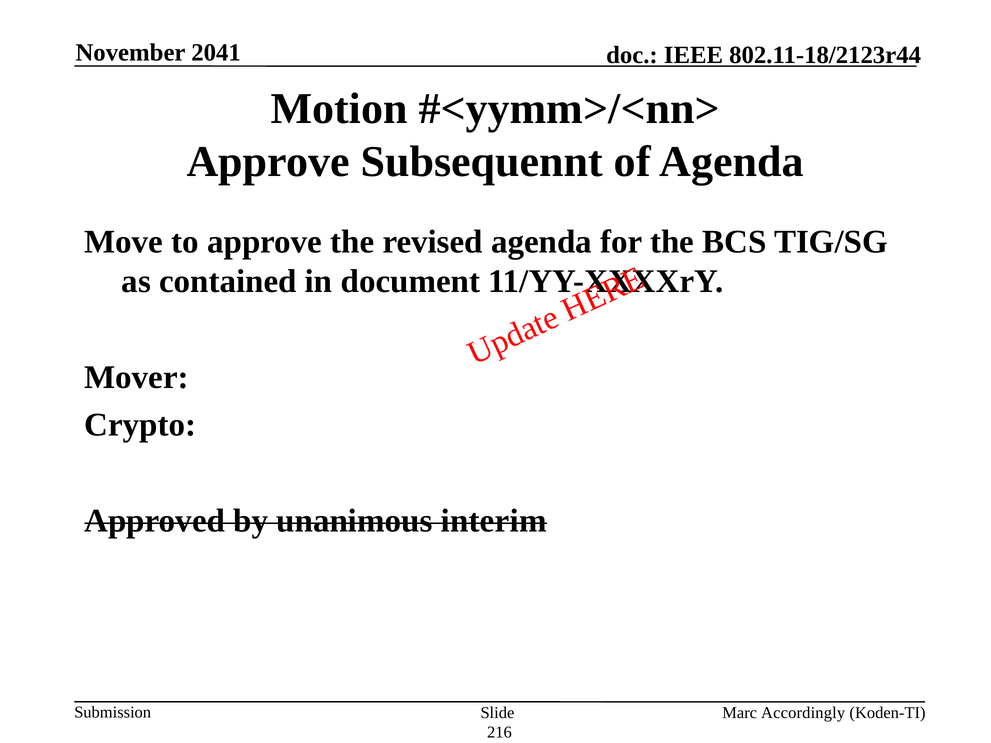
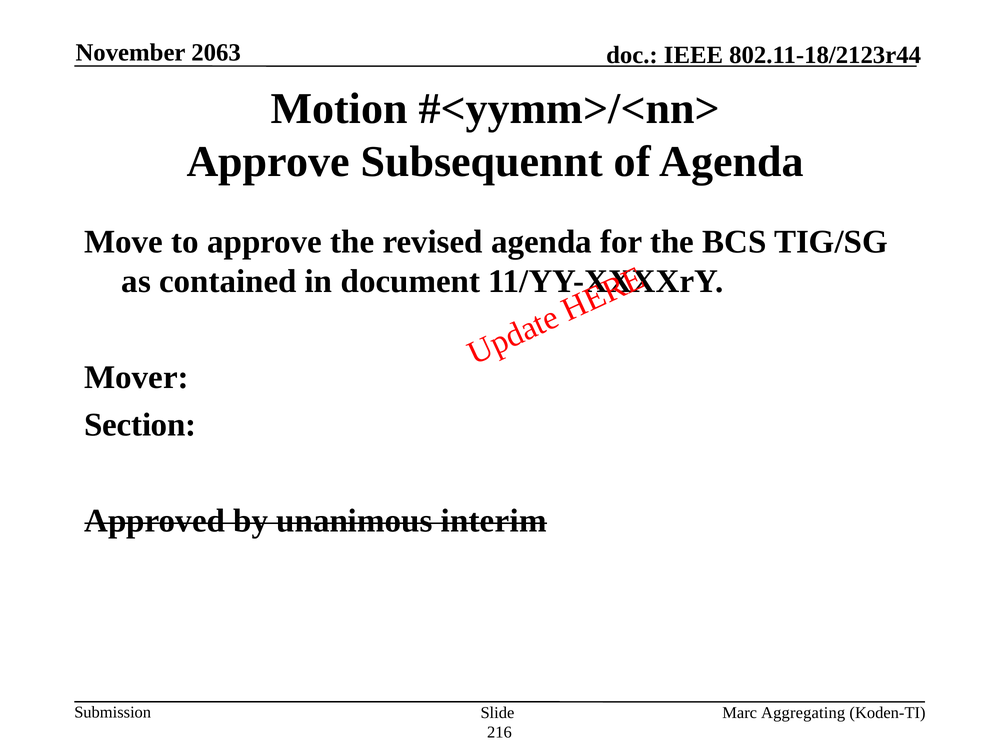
2041: 2041 -> 2063 (216, 53)
Crypto: Crypto -> Section (140, 425)
Accordingly: Accordingly -> Aggregating (803, 713)
